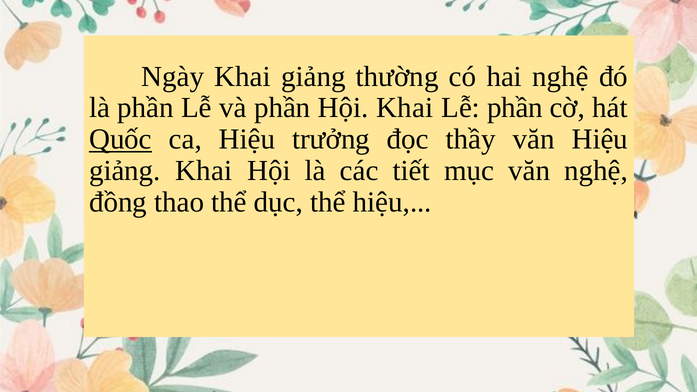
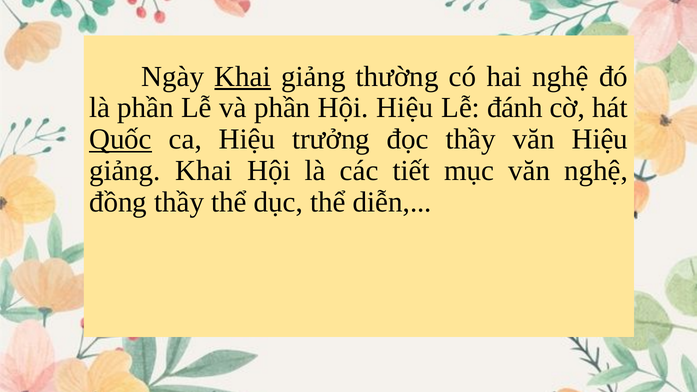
Khai underline: none -> present (243, 77)
Hội Khai: Khai -> Hiệu (405, 108)
Lễ phần: phần -> đánh (515, 108)
đồng thao: thao -> thầy (179, 202)
thể hiệu: hiệu -> diễn (392, 202)
